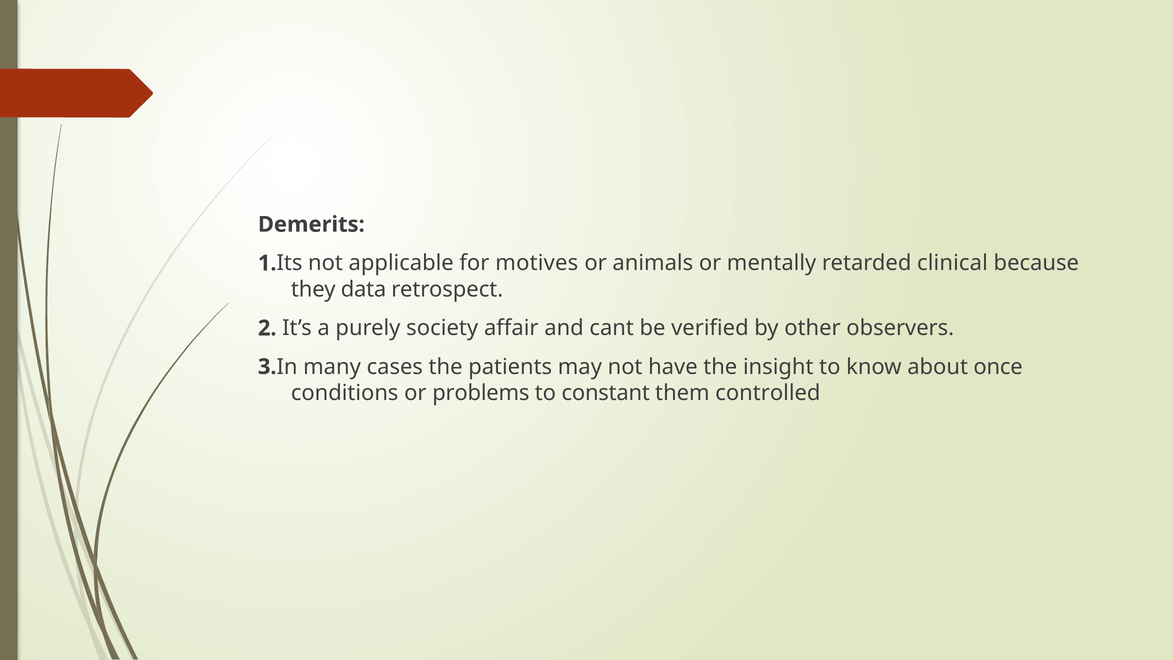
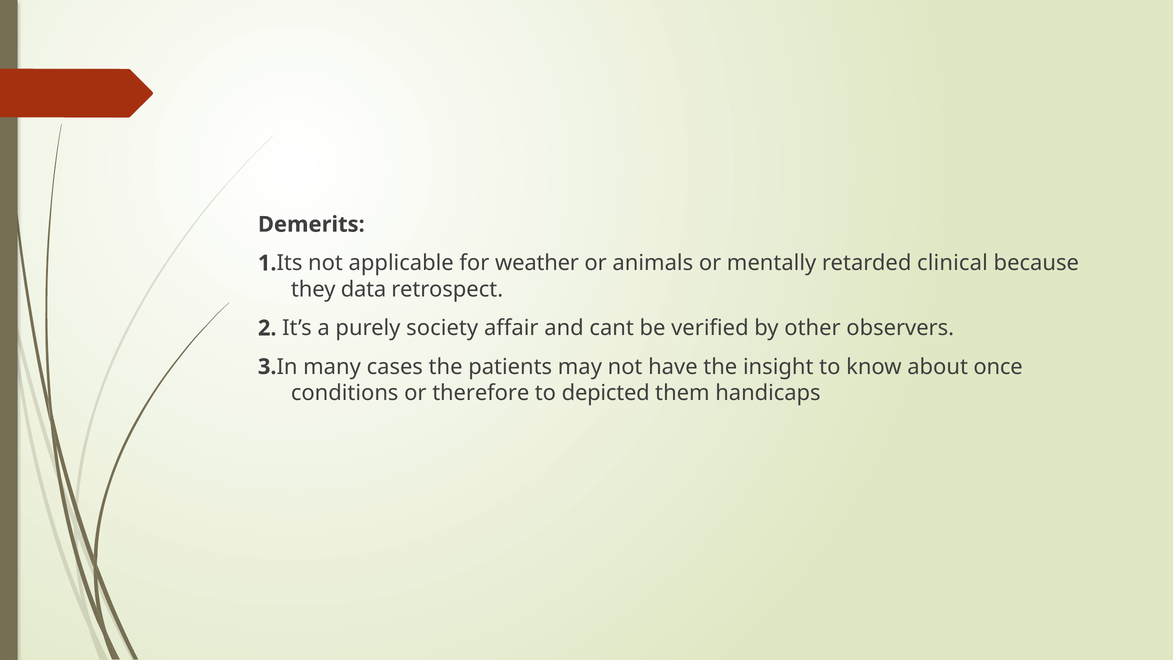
motives: motives -> weather (537, 263)
problems: problems -> therefore (481, 393)
constant: constant -> depicted (606, 393)
controlled: controlled -> handicaps (768, 393)
